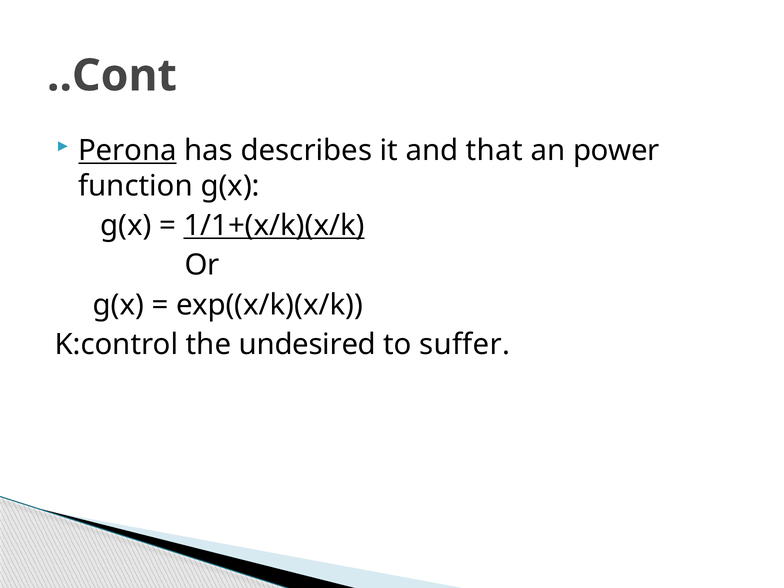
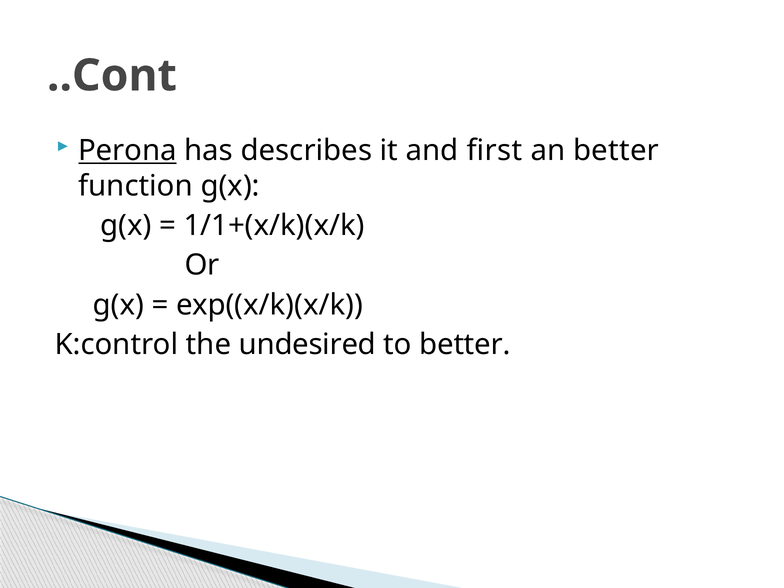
that: that -> first (494, 151)
an power: power -> better (616, 151)
1/1+(x/k)(x/k underline: present -> none (274, 226)
to suffer: suffer -> better (465, 345)
